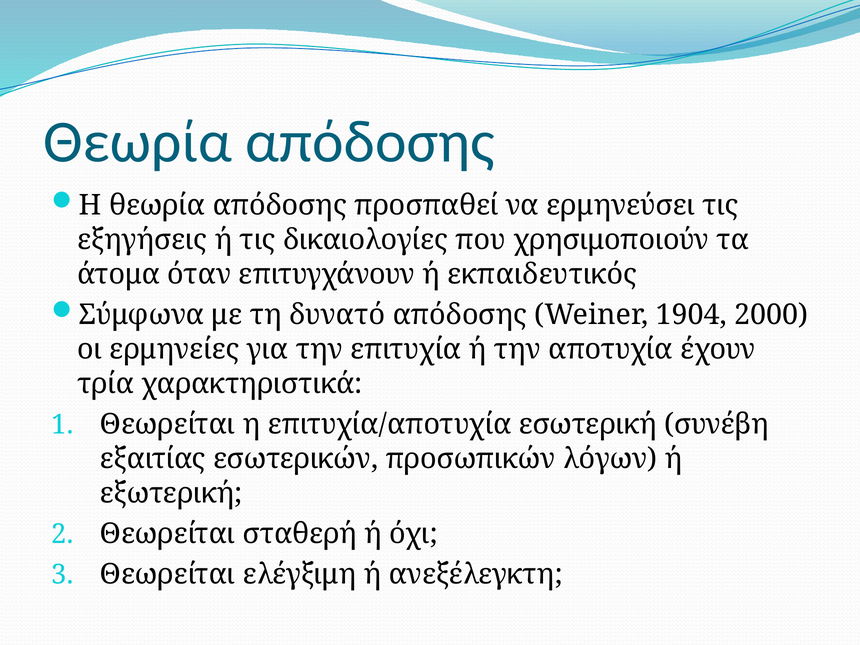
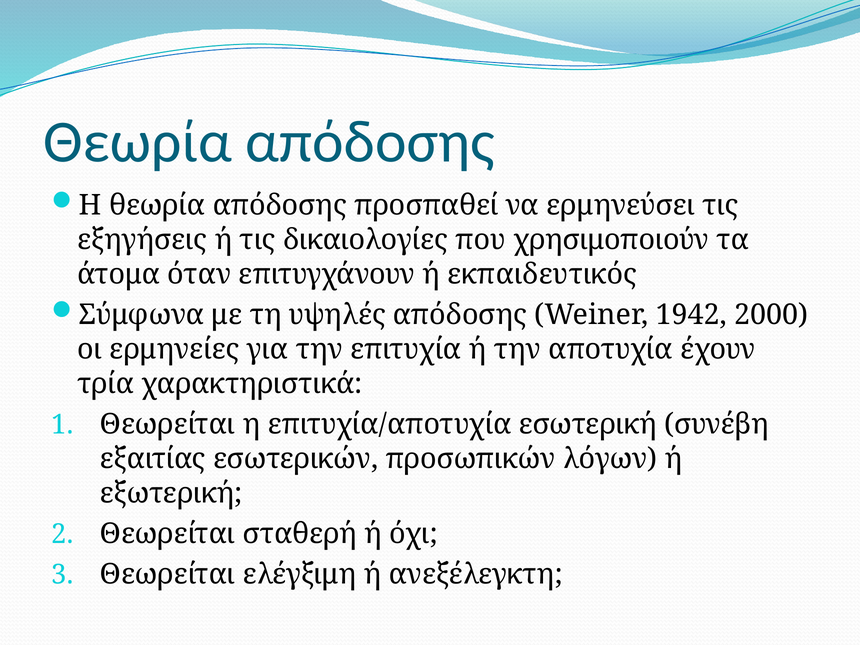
δυνατό: δυνατό -> υψηλές (337, 315)
1904: 1904 -> 1942 (691, 315)
